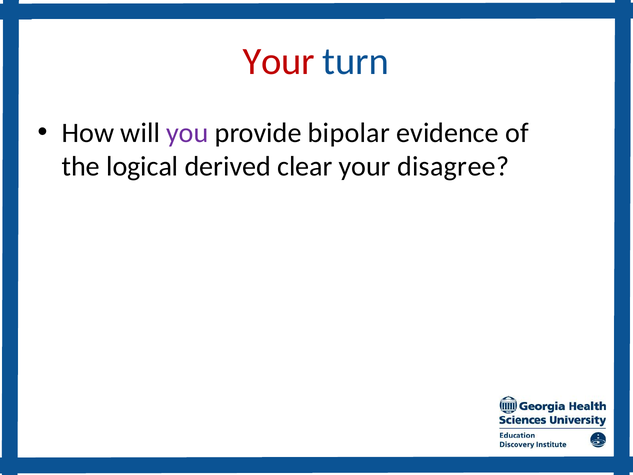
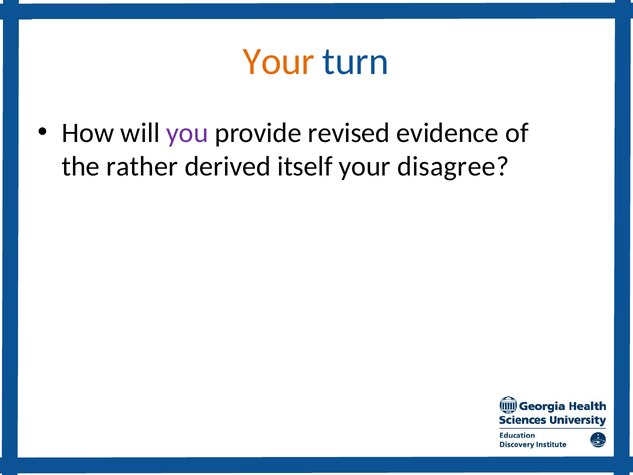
Your colour: red -> orange (279, 61)
bipolar: bipolar -> revised (349, 133)
logical: logical -> rather (142, 167)
clear: clear -> itself (305, 167)
